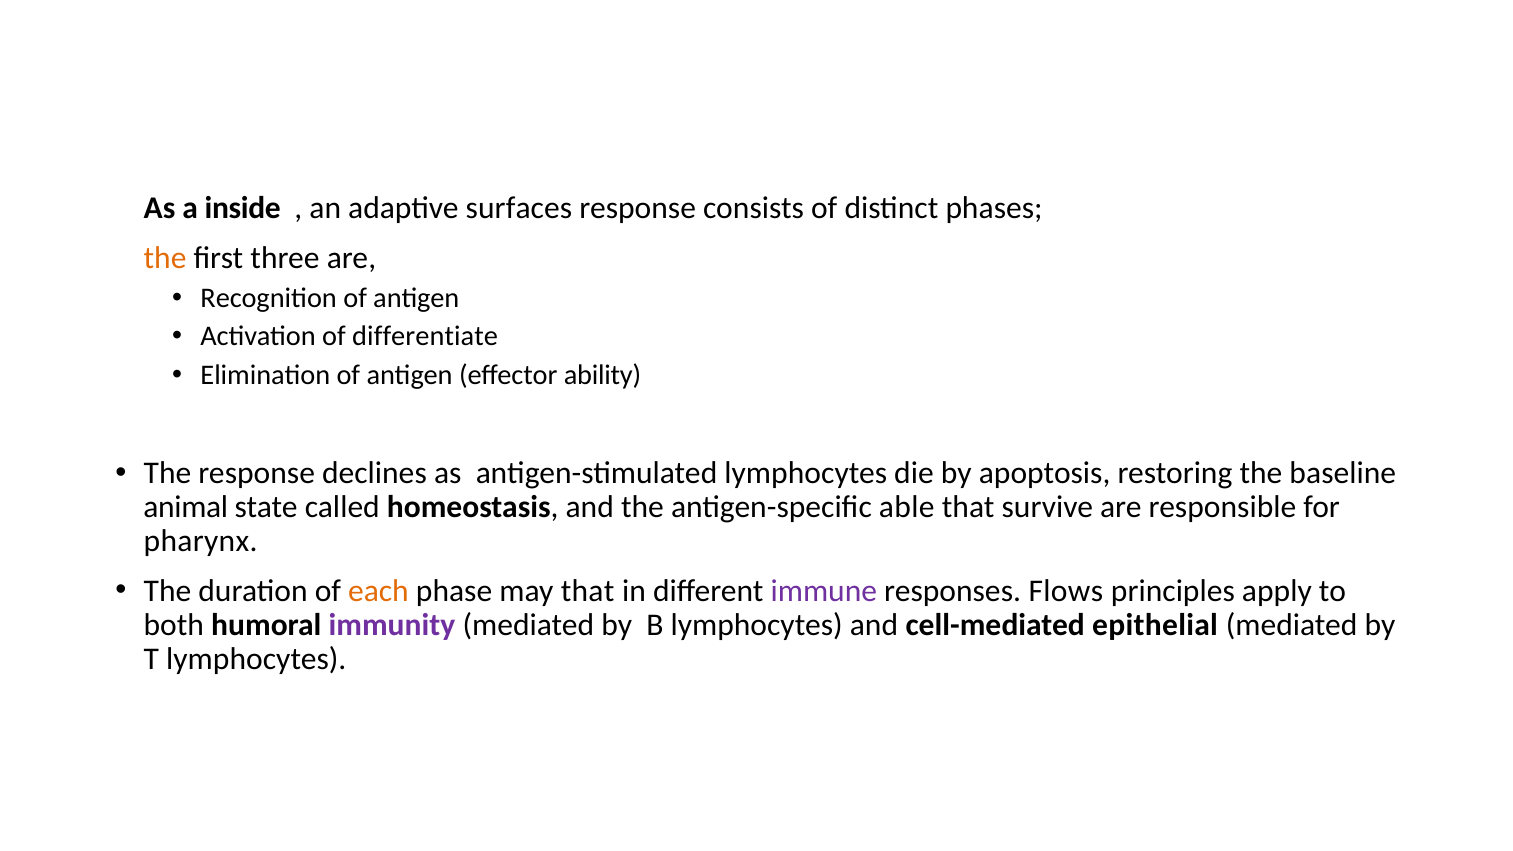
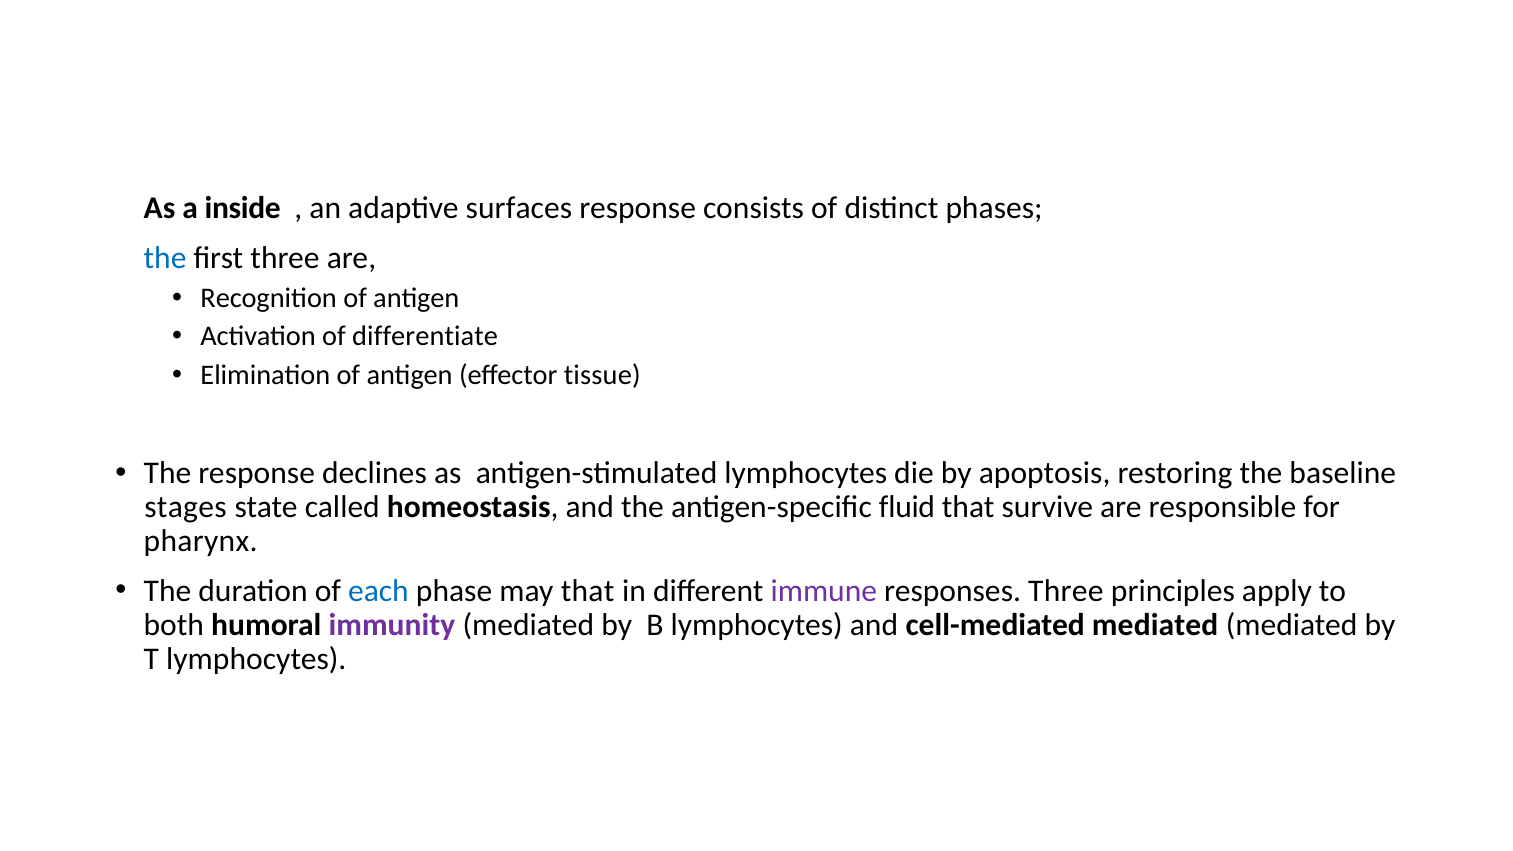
the colour: orange -> blue (165, 258)
ability: ability -> tissue (602, 375)
animal: animal -> stages (185, 507)
able: able -> fluid (907, 507)
each colour: orange -> blue (378, 591)
responses Flows: Flows -> Three (1066, 591)
cell-mediated epithelial: epithelial -> mediated (1155, 625)
